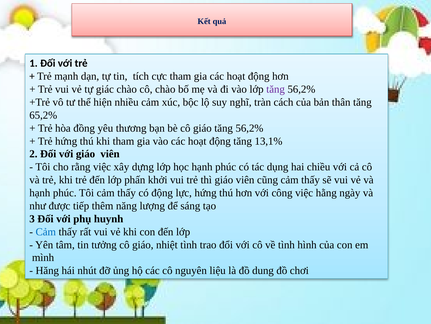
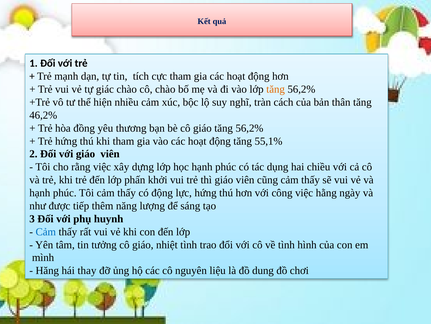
tăng colour: purple -> orange (276, 89)
65,2%: 65,2% -> 46,2% (43, 115)
13,1%: 13,1% -> 55,1% (269, 141)
nhút: nhút -> thay (87, 270)
